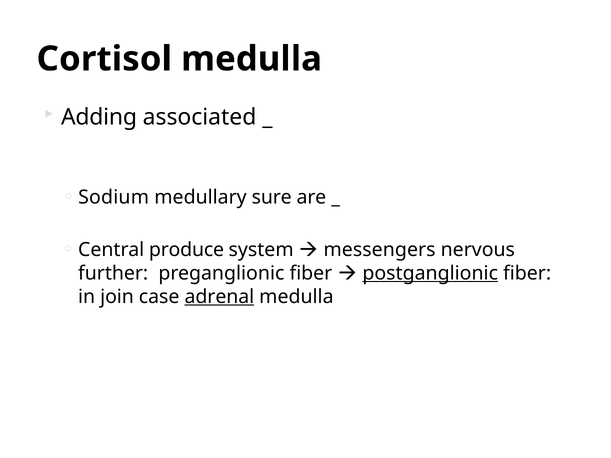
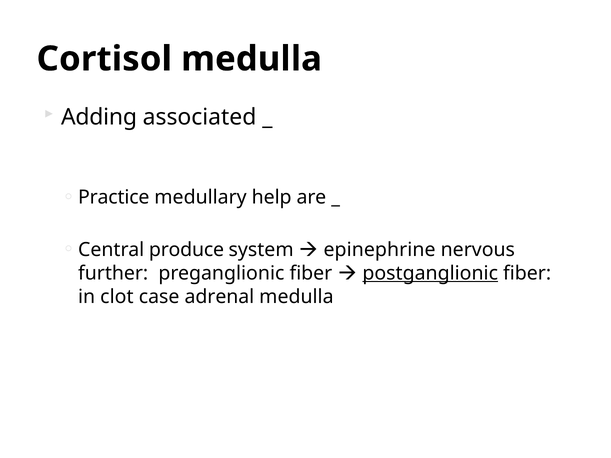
Sodium: Sodium -> Practice (114, 198)
sure: sure -> help (272, 198)
messengers: messengers -> epinephrine (380, 250)
join: join -> clot (117, 297)
adrenal underline: present -> none (219, 297)
